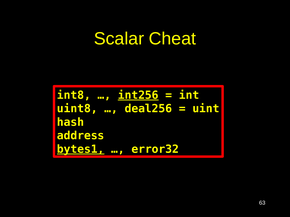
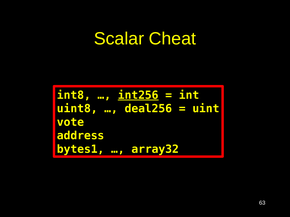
hash: hash -> vote (70, 122)
bytes1 underline: present -> none (81, 150)
error32: error32 -> array32 (155, 150)
